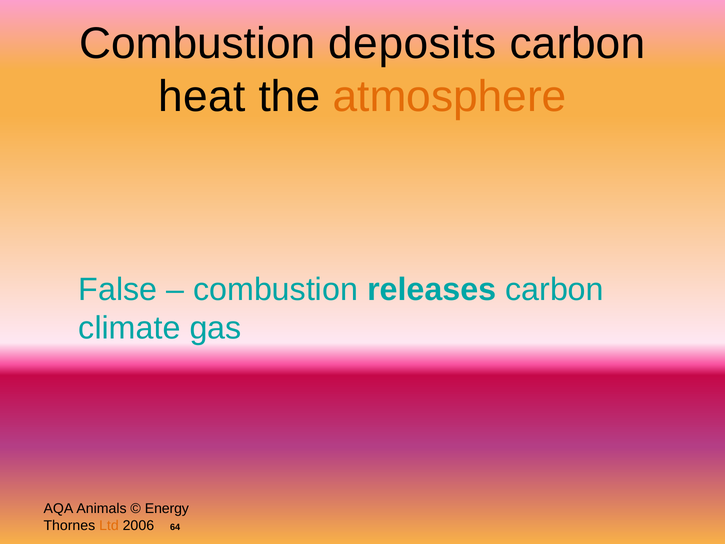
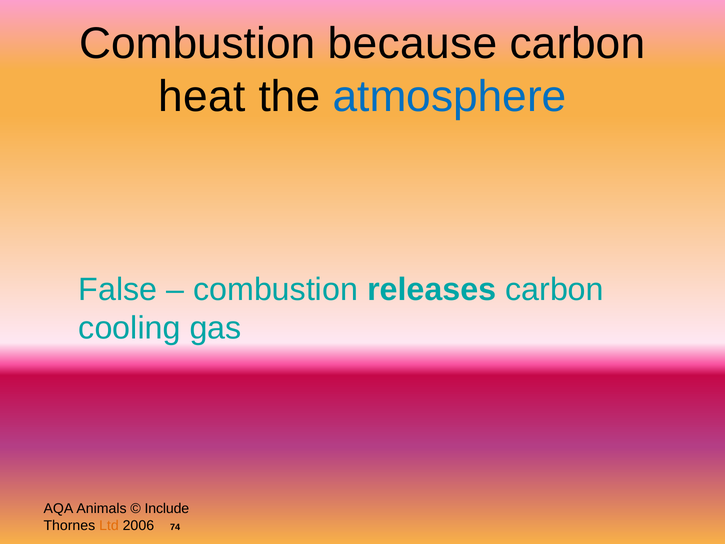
deposits: deposits -> because (412, 44)
atmosphere colour: orange -> blue (450, 97)
climate: climate -> cooling (130, 328)
Energy: Energy -> Include (167, 508)
64: 64 -> 74 (175, 527)
